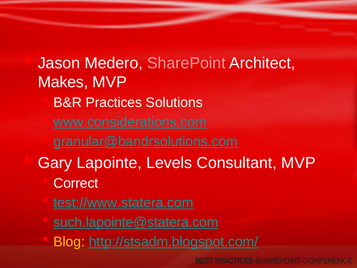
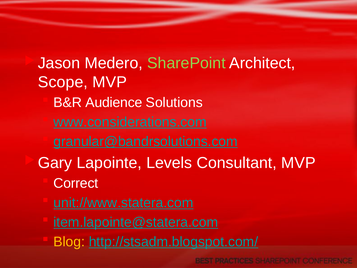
SharePoint colour: pink -> light green (186, 63)
Makes: Makes -> Scope (63, 82)
Practices: Practices -> Audience (114, 103)
test://www.statera.com: test://www.statera.com -> unit://www.statera.com (123, 203)
such.lapointe@statera.com: such.lapointe@statera.com -> item.lapointe@statera.com (136, 222)
